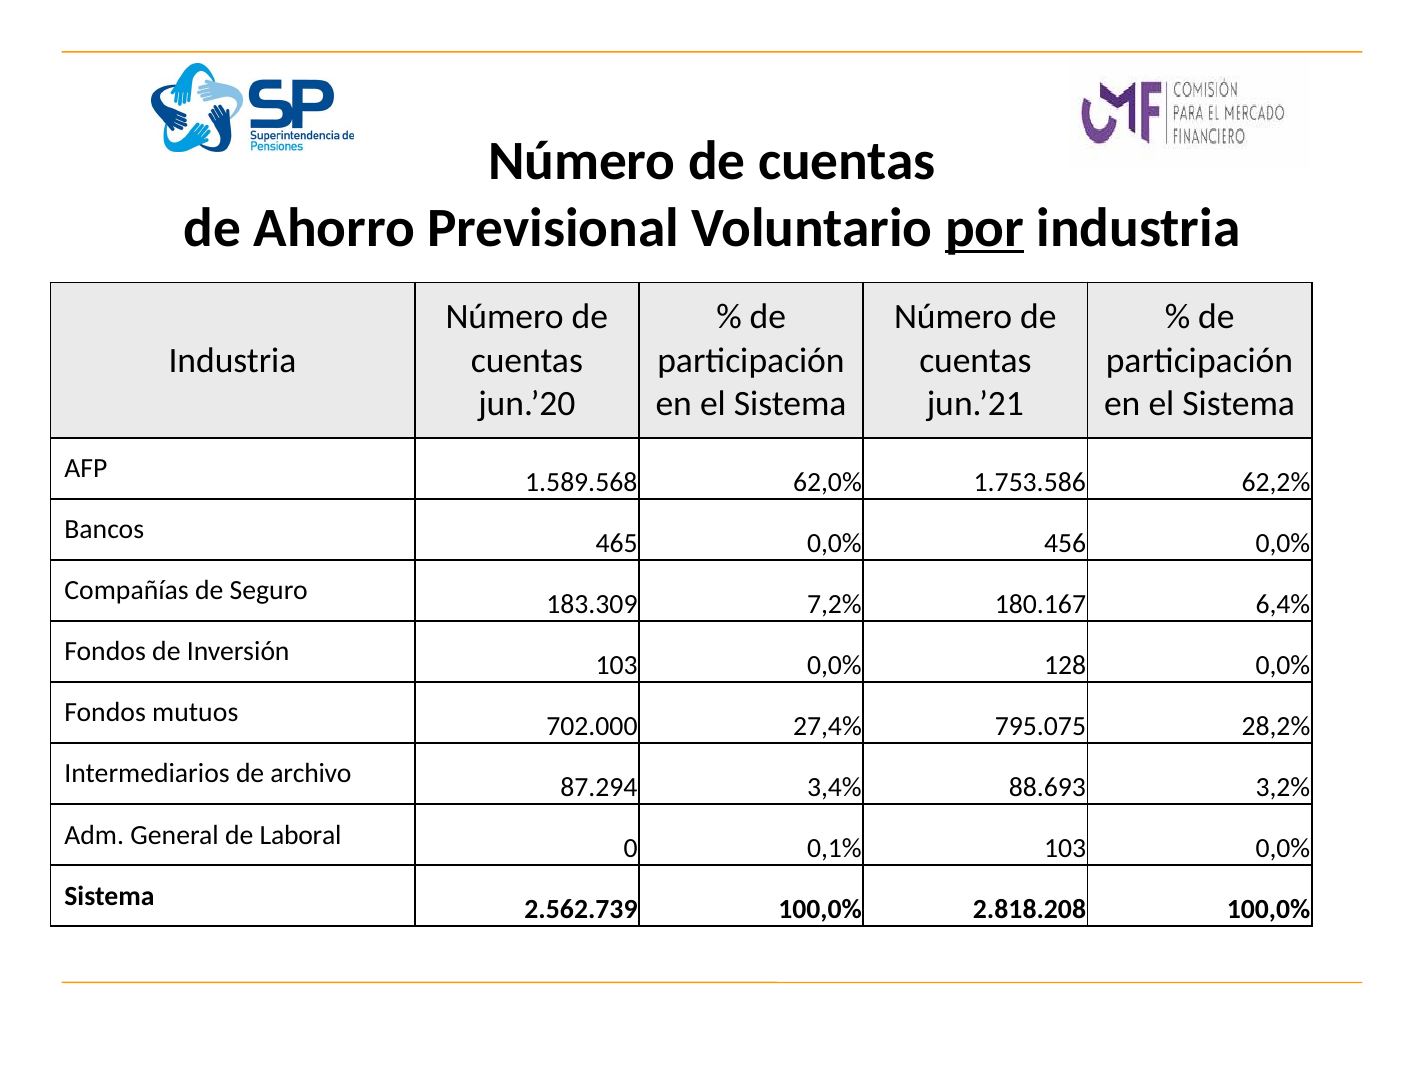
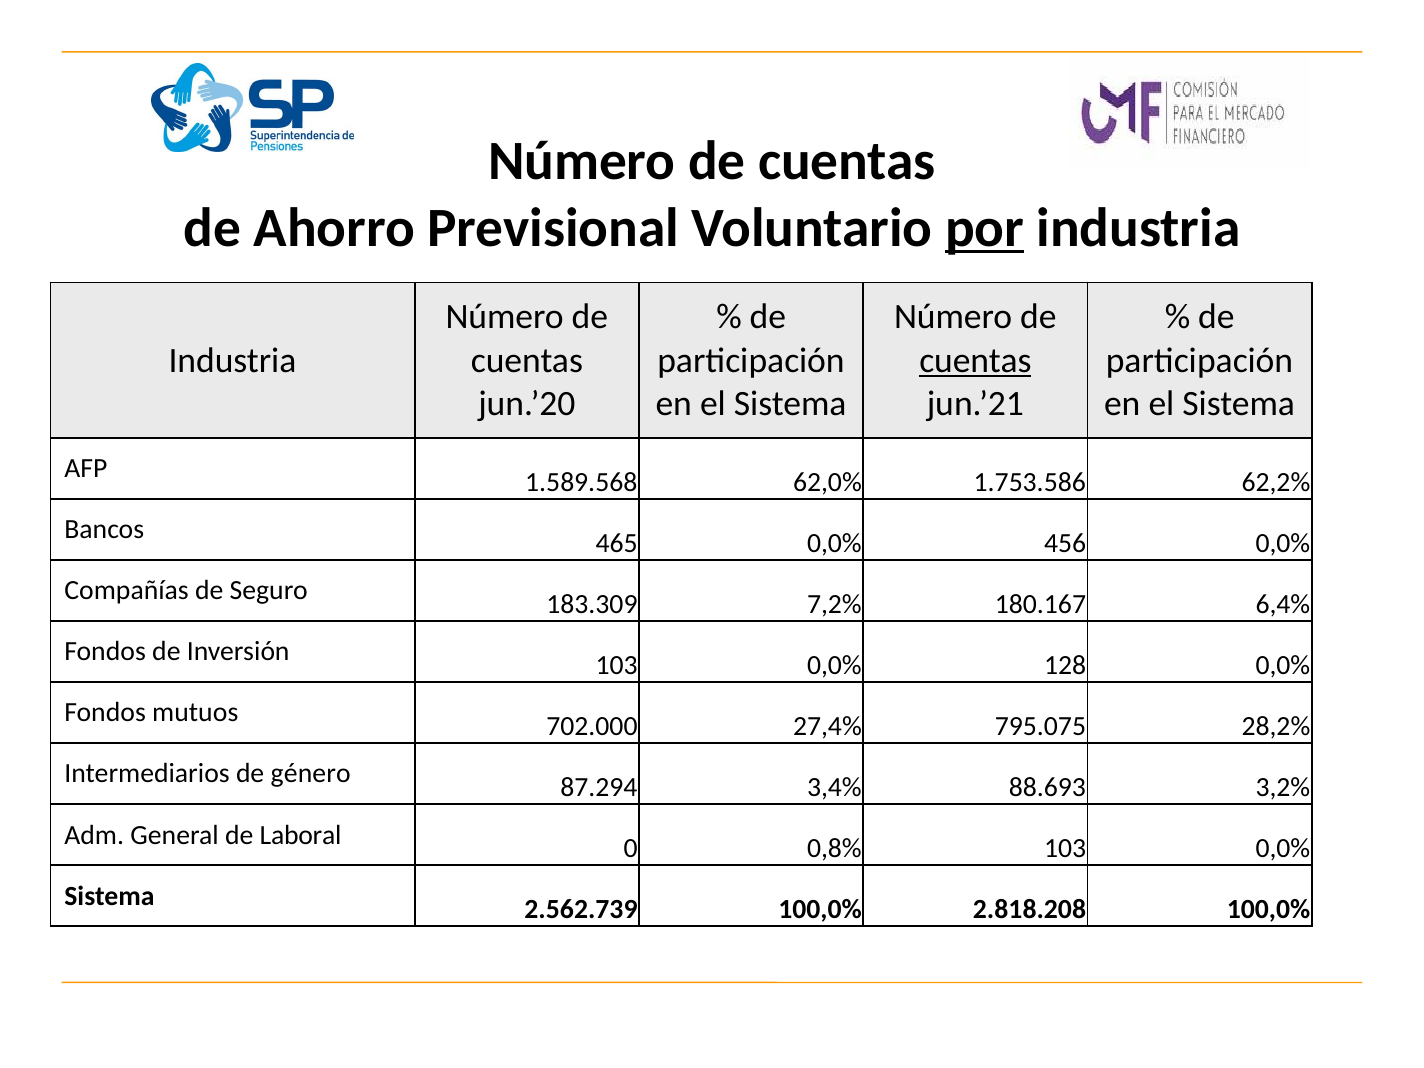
cuentas underline: none -> present (975, 361)
archivo: archivo -> género (311, 774)
0,1%: 0,1% -> 0,8% (834, 849)
